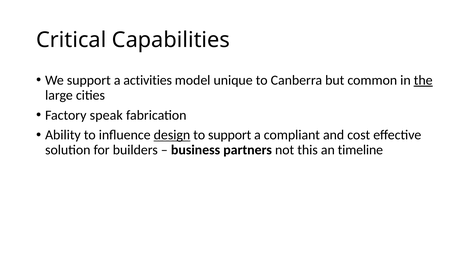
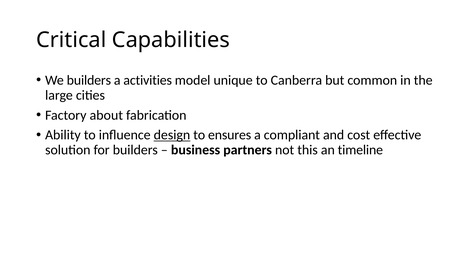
We support: support -> builders (89, 80)
the underline: present -> none (423, 80)
speak: speak -> about (106, 115)
to support: support -> ensures (230, 135)
